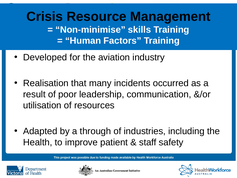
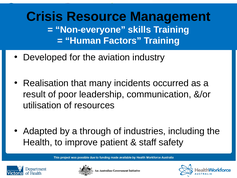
Non-minimise: Non-minimise -> Non-everyone (90, 30)
